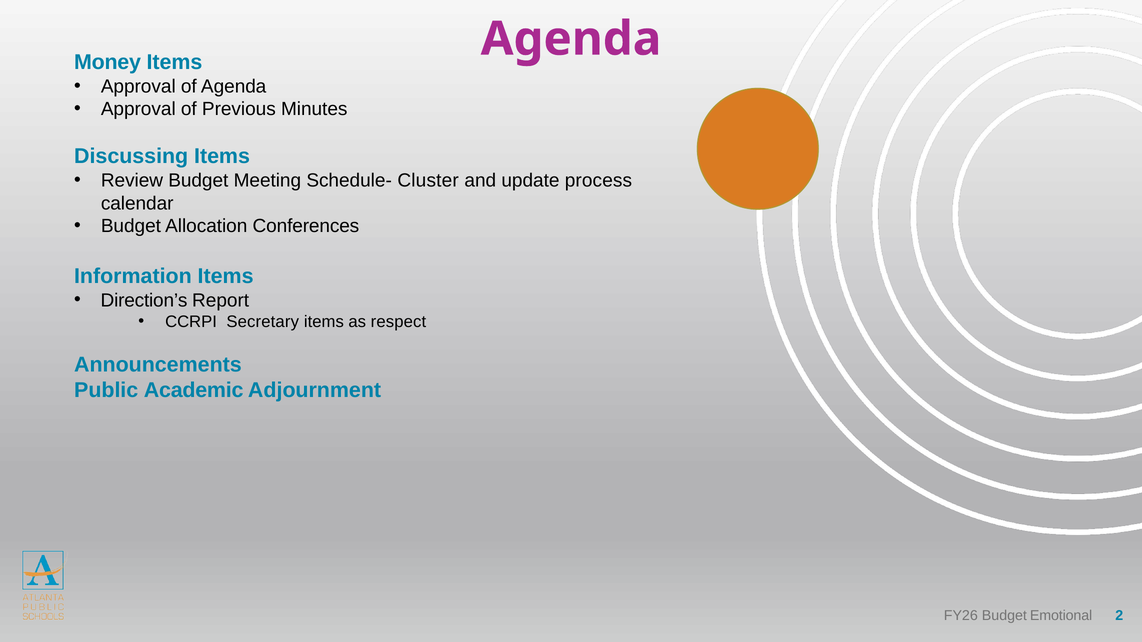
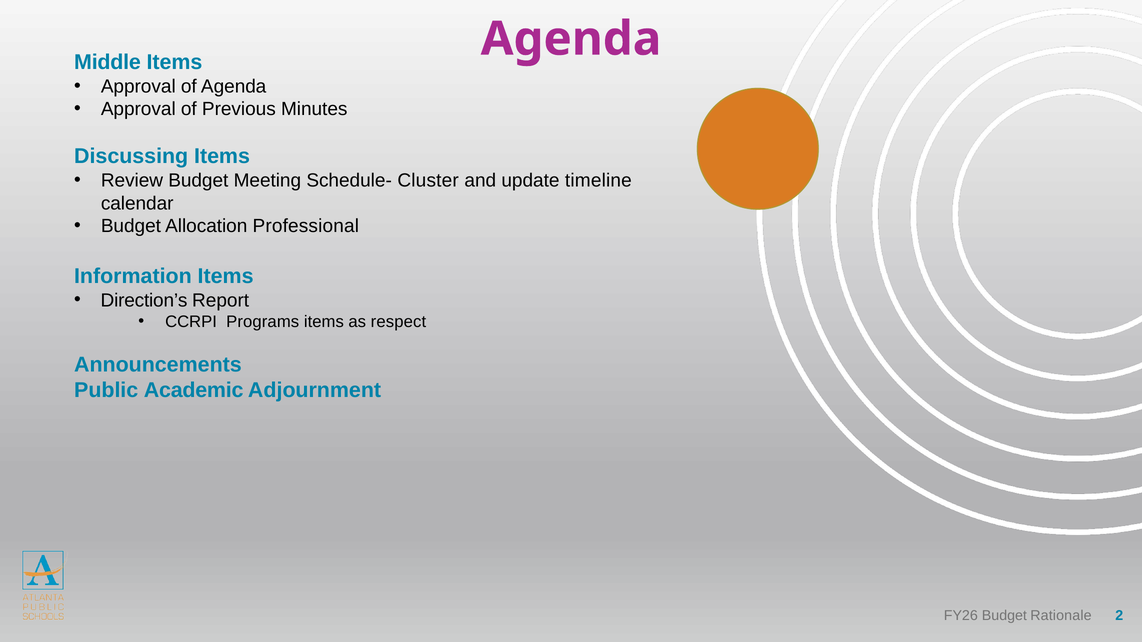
Money: Money -> Middle (107, 62)
process: process -> timeline (598, 181)
Conferences: Conferences -> Professional (306, 226)
Secretary: Secretary -> Programs (263, 322)
Emotional: Emotional -> Rationale (1061, 616)
